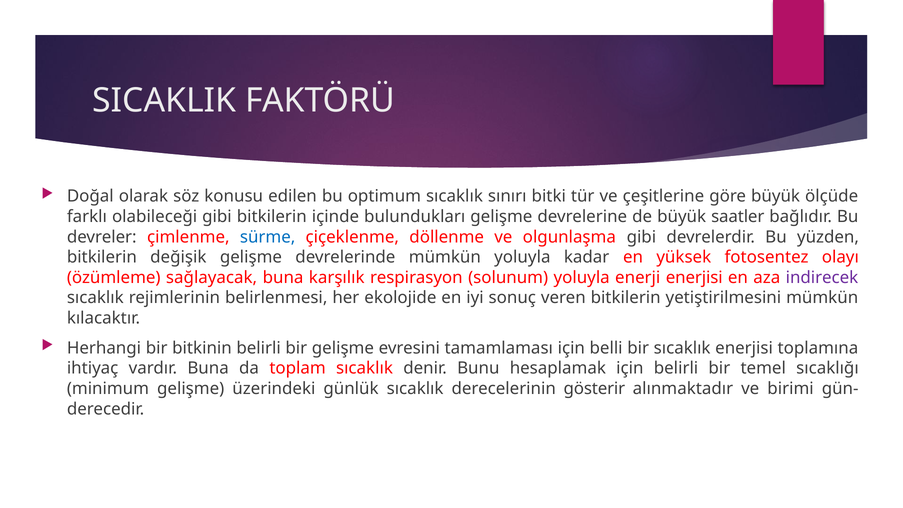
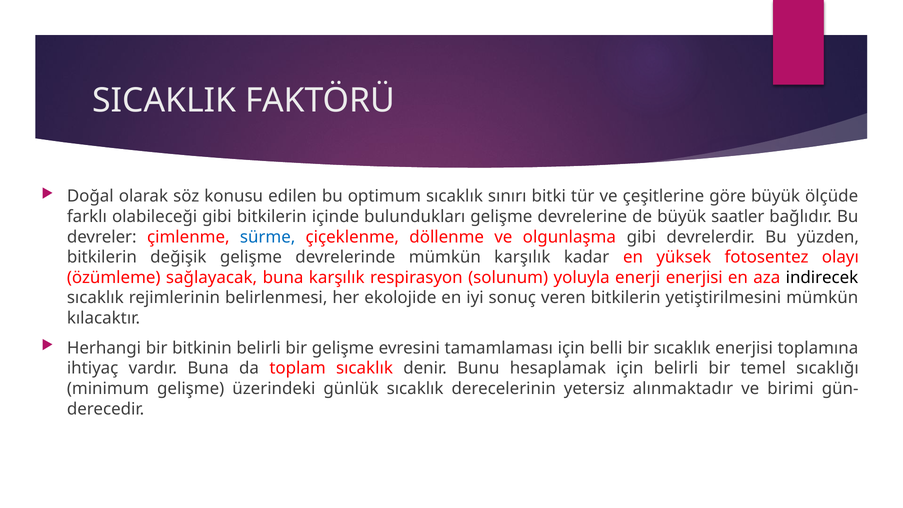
mümkün yoluyla: yoluyla -> karşılık (522, 257)
indirecek colour: purple -> black (822, 278)
gösterir: gösterir -> yetersiz (594, 389)
